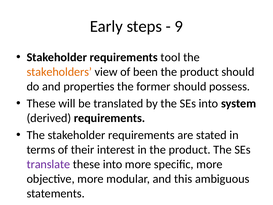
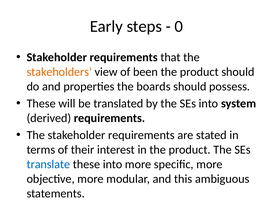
9: 9 -> 0 (179, 26)
tool: tool -> that (171, 57)
former: former -> boards (153, 86)
translate colour: purple -> blue (48, 164)
